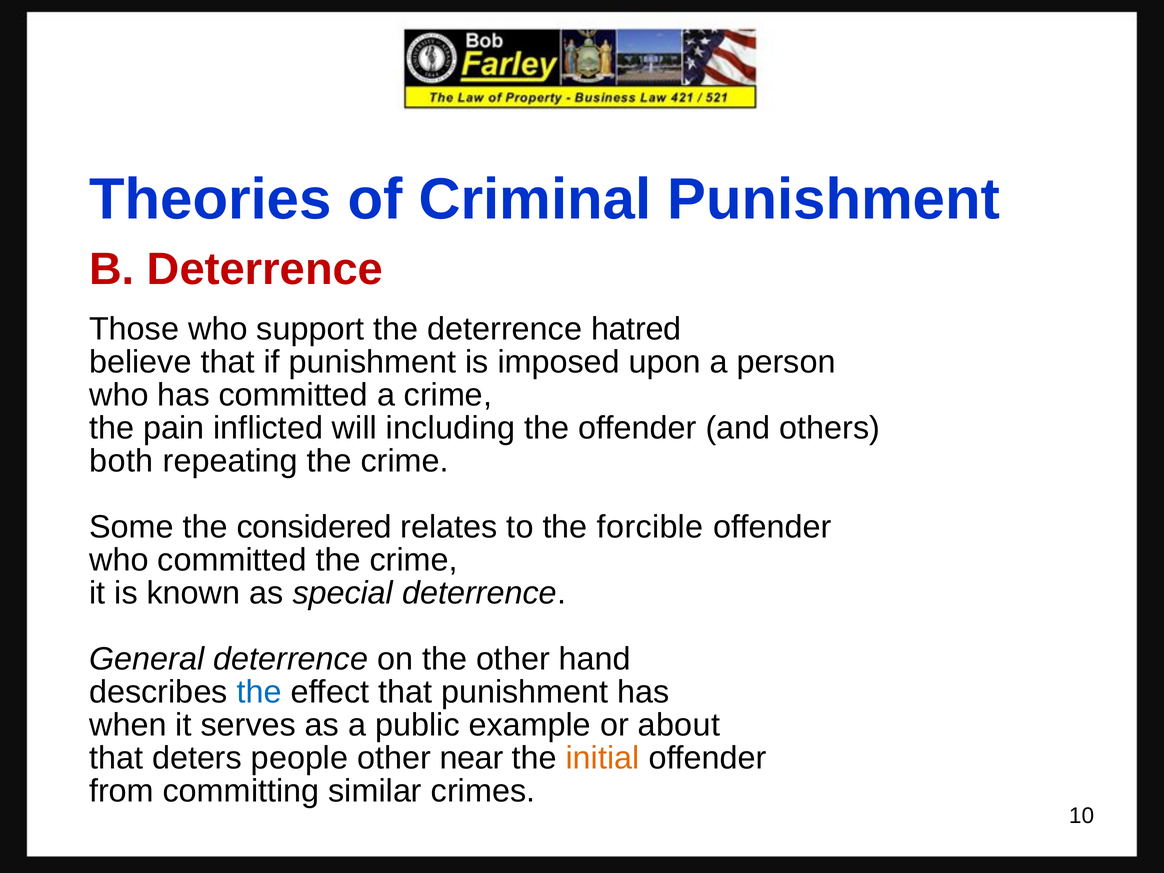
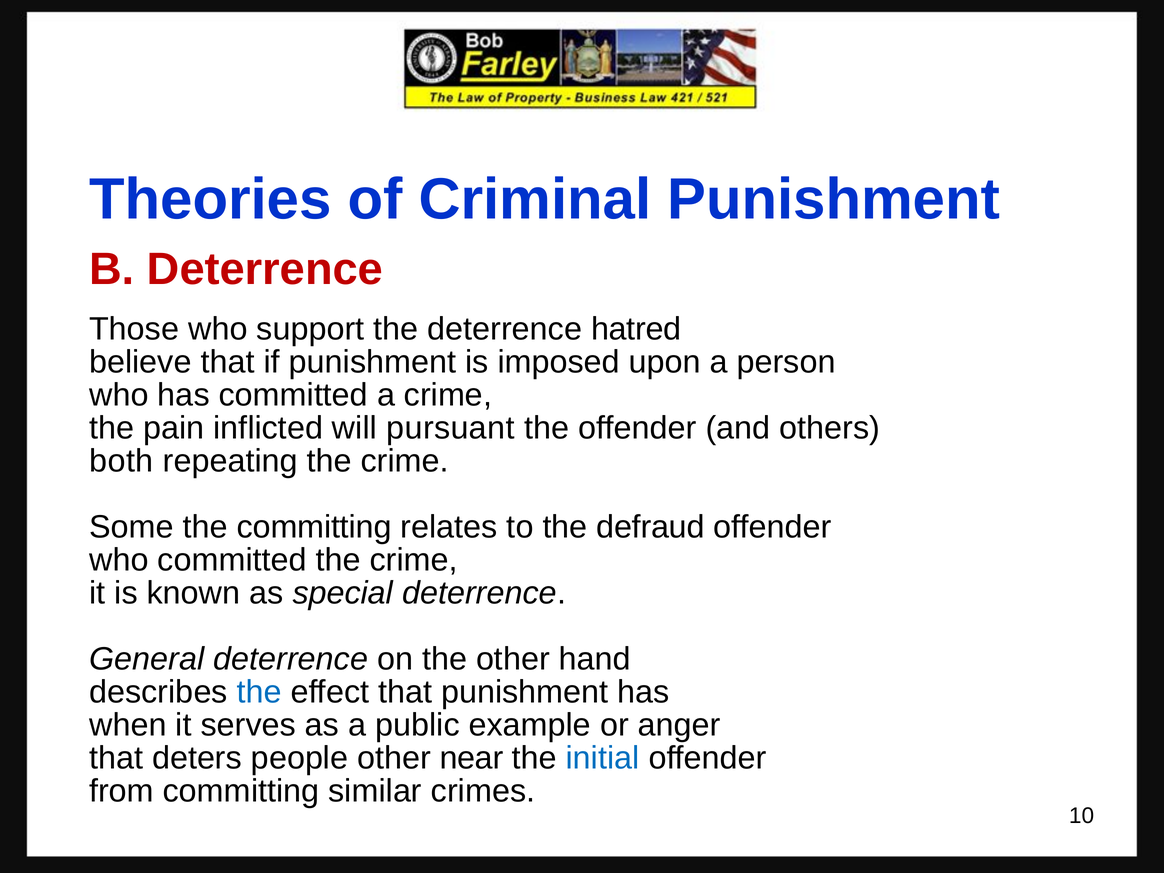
including: including -> pursuant (450, 428)
the considered: considered -> committing (314, 527)
forcible: forcible -> defraud (651, 527)
about: about -> anger (679, 725)
initial colour: orange -> blue (603, 758)
